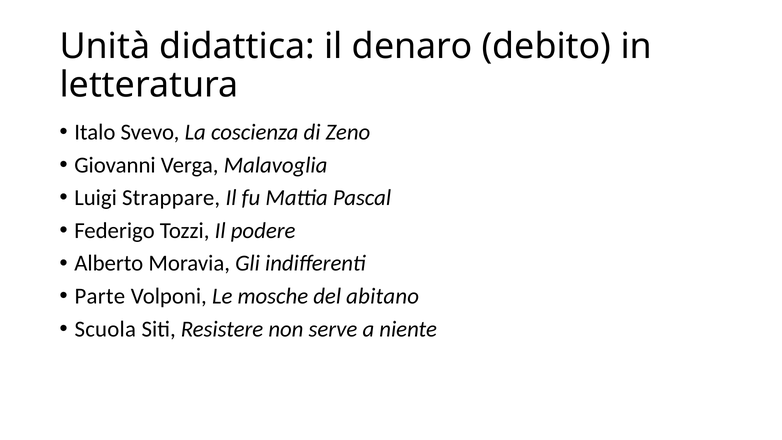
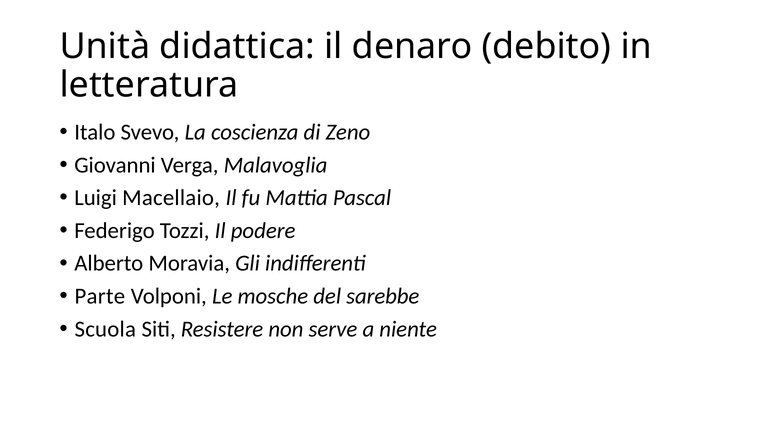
Strappare: Strappare -> Macellaio (171, 198)
abitano: abitano -> sarebbe (383, 296)
